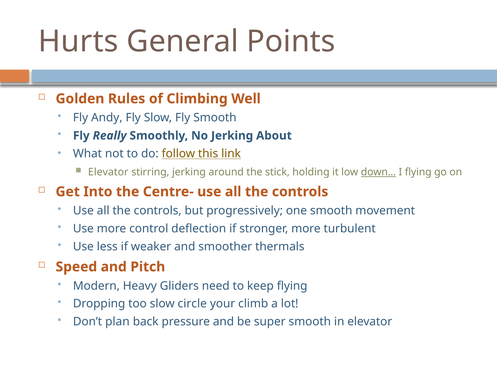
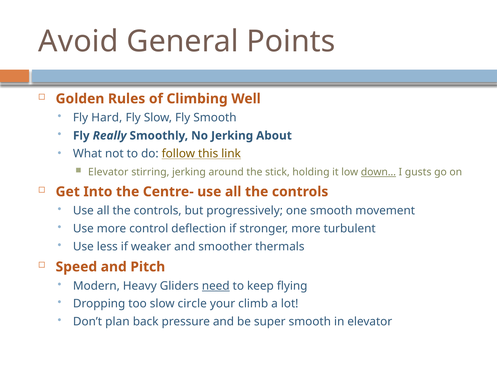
Hurts: Hurts -> Avoid (78, 41)
Andy: Andy -> Hard (107, 118)
I flying: flying -> gusts (418, 172)
need underline: none -> present (216, 286)
